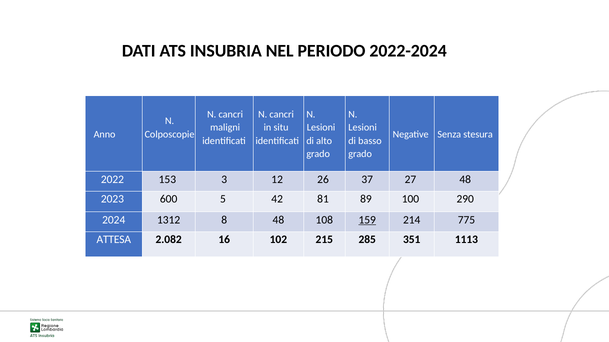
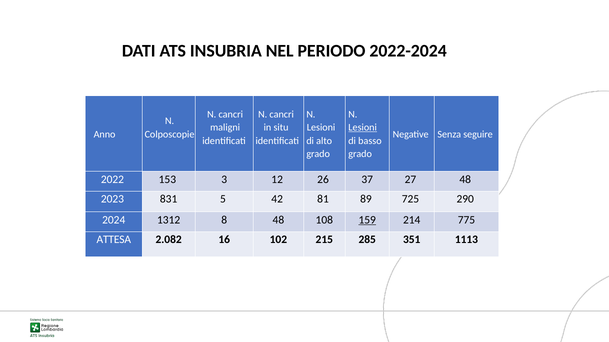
Lesioni underline: none -> present (363, 128)
stesura: stesura -> seguire (478, 134)
600: 600 -> 831 (169, 200)
100: 100 -> 725 (410, 200)
